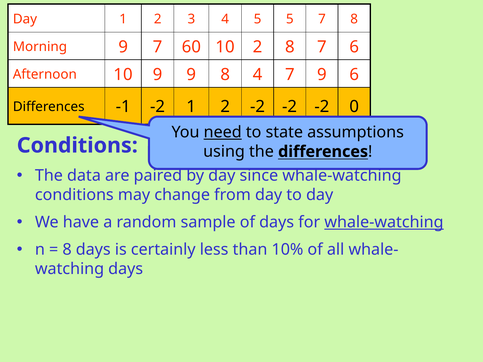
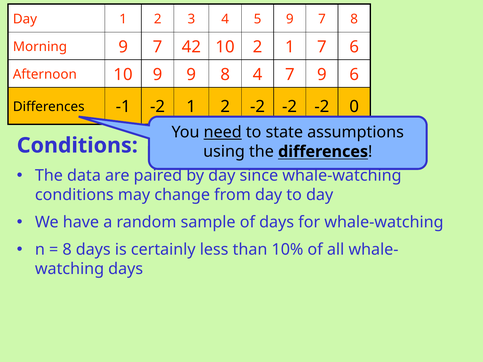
5 5: 5 -> 9 (290, 19)
60: 60 -> 42 (191, 47)
2 8: 8 -> 1 (290, 47)
whale-watching underline: present -> none (384, 222)
